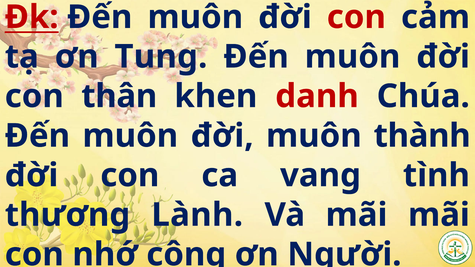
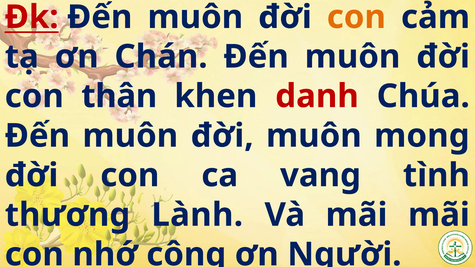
con colour: red -> orange (356, 17)
Tung: Tung -> Chán (161, 57)
thành: thành -> mong (422, 136)
